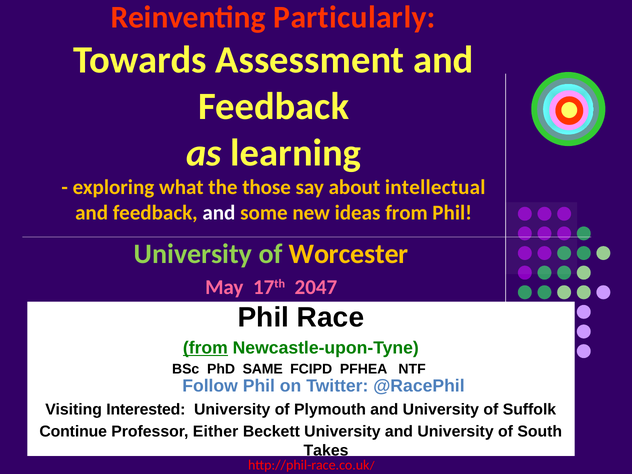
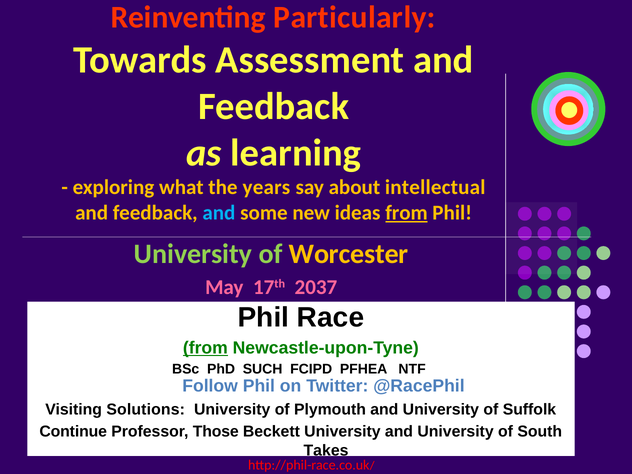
those: those -> years (266, 187)
and colour: white -> light blue (219, 213)
from underline: none -> present (406, 213)
2047: 2047 -> 2037 (316, 287)
SAME: SAME -> SUCH (263, 369)
Interested: Interested -> Solutions (146, 409)
Either: Either -> Those (216, 432)
